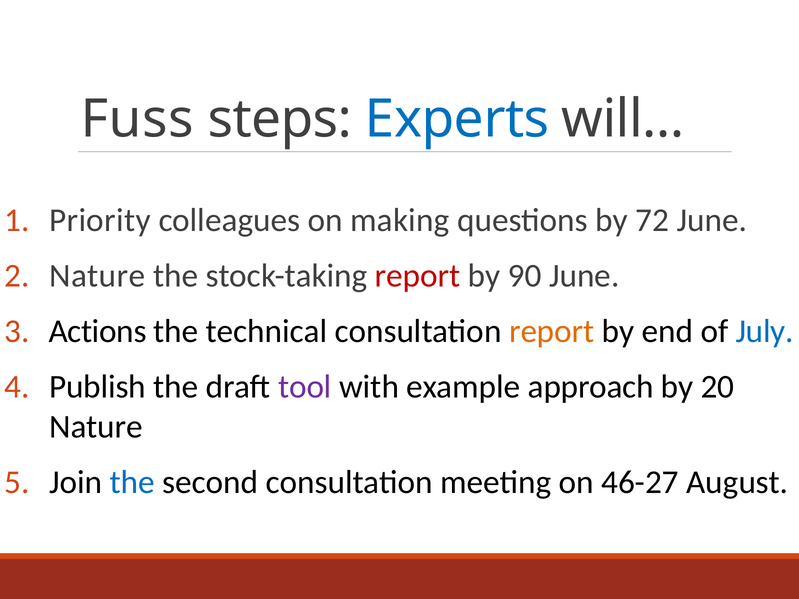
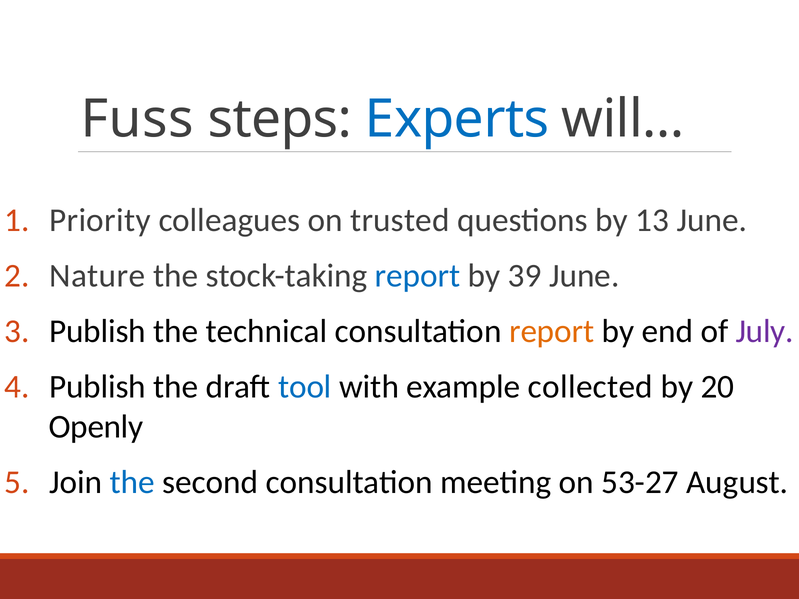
making: making -> trusted (400, 220)
72: 72 -> 13 (652, 220)
report colour: red -> blue (418, 276)
90: 90 -> 39 (525, 276)
Actions: Actions -> Publish (98, 331)
July colour: blue -> purple (765, 331)
tool colour: purple -> blue (305, 387)
approach: approach -> collected (590, 387)
Nature: Nature -> Openly (96, 427)
46-27: 46-27 -> 53-27 (640, 482)
